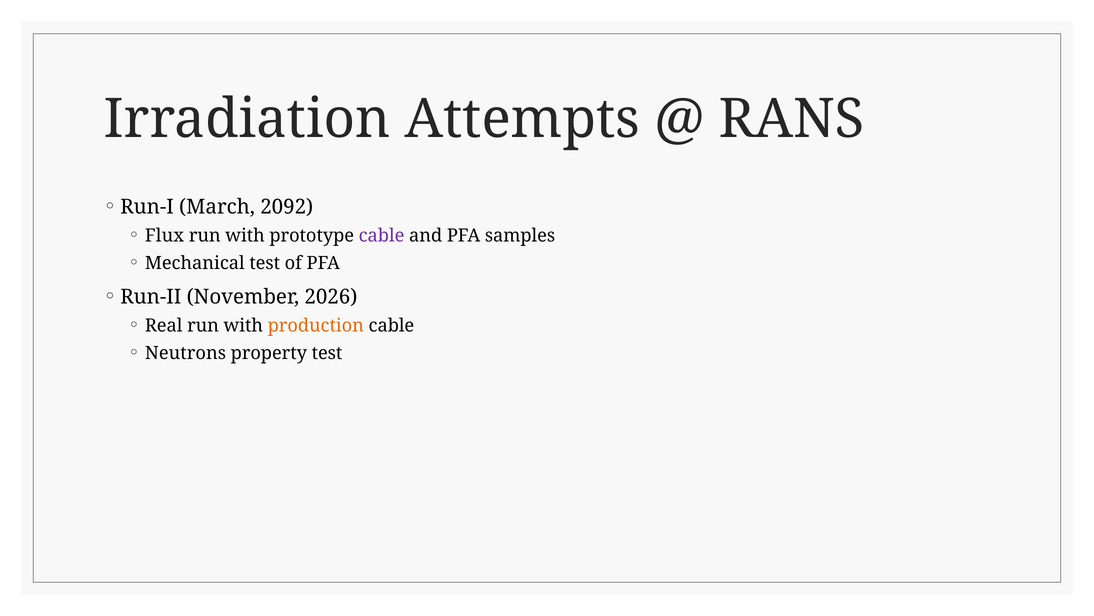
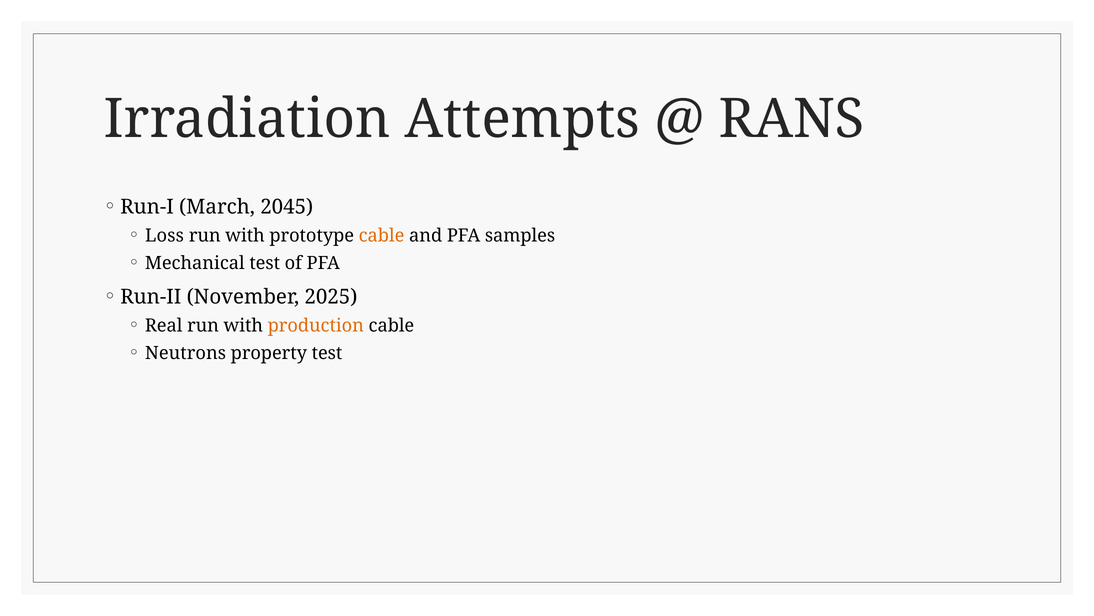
2092: 2092 -> 2045 (287, 207)
Flux: Flux -> Loss (164, 235)
cable colour: purple -> orange (382, 235)
2026: 2026 -> 2025 (331, 297)
